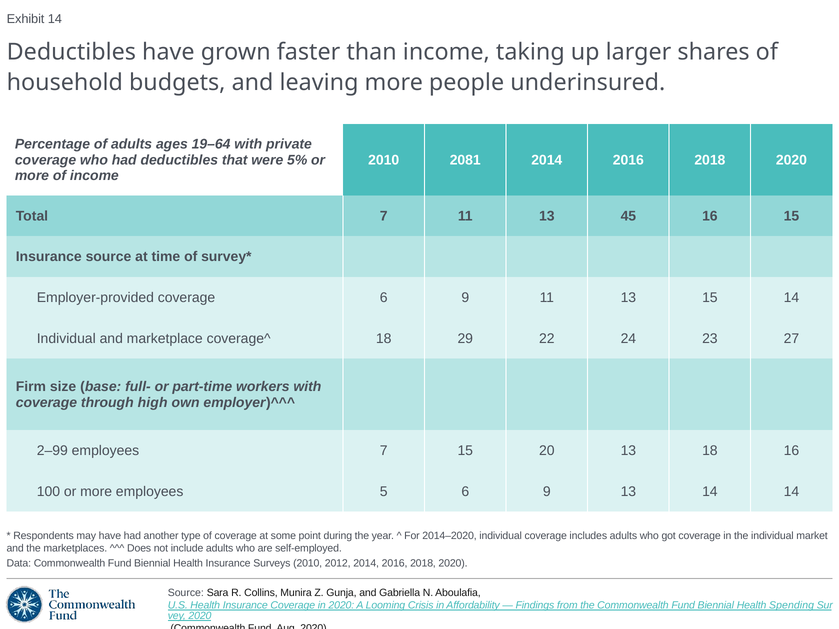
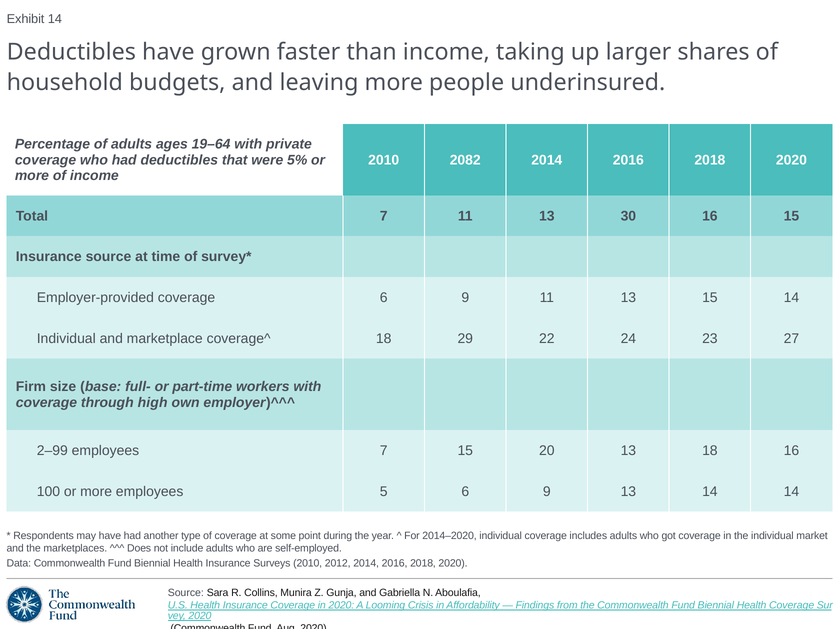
2081: 2081 -> 2082 (465, 160)
45: 45 -> 30 (628, 216)
Health Spending: Spending -> Coverage (792, 606)
